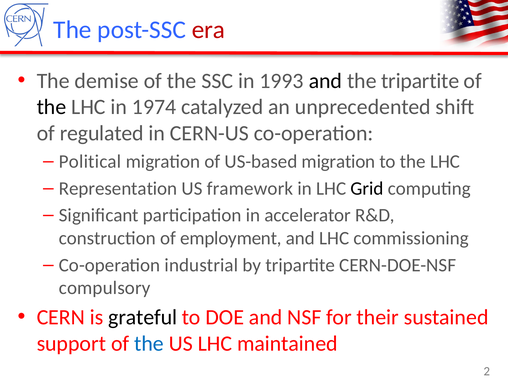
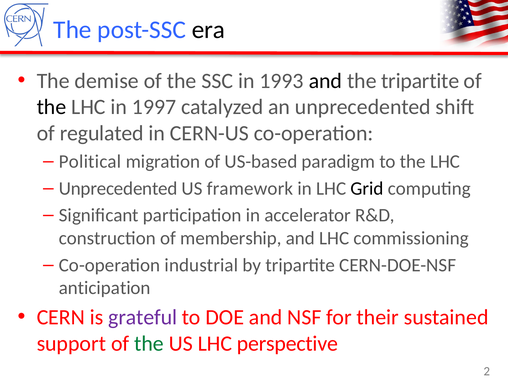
era colour: red -> black (208, 30)
1974: 1974 -> 1997 (154, 107)
US-based migration: migration -> paradigm (338, 162)
Representation: Representation -> Unprecedented (118, 188)
employment: employment -> membership (231, 238)
compulsory: compulsory -> anticipation (105, 288)
grateful colour: black -> purple (143, 317)
the colour: blue -> green (149, 343)
maintained: maintained -> perspective (287, 343)
